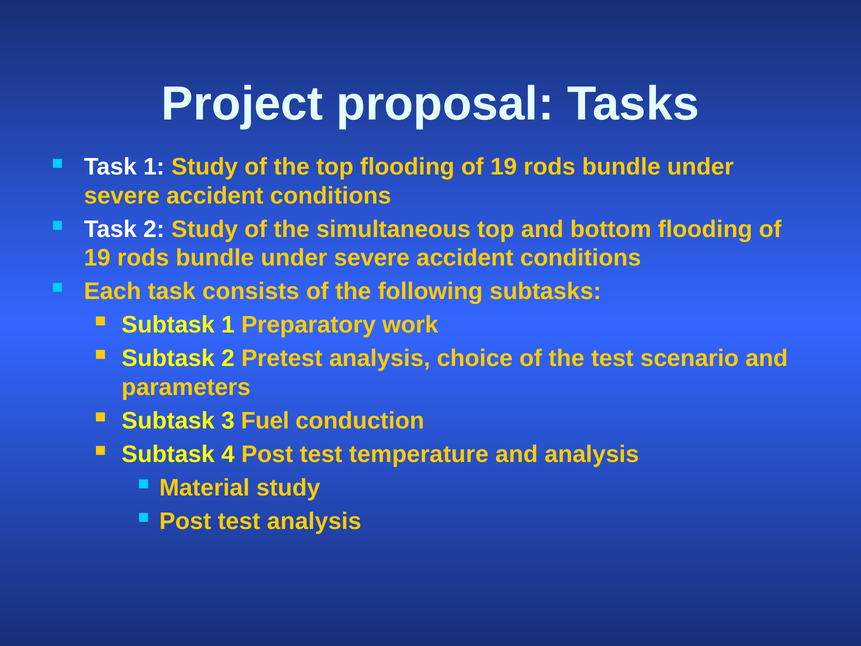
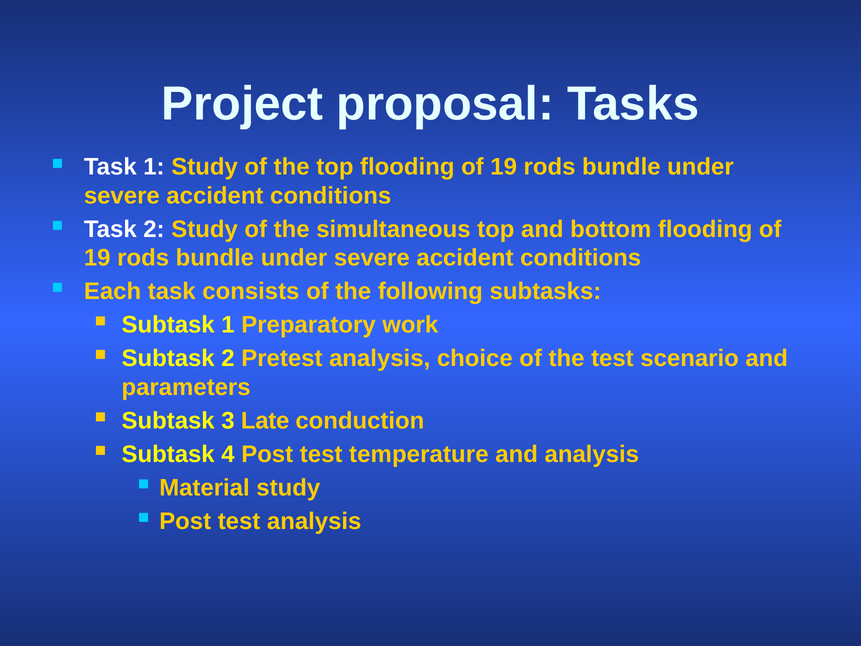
Fuel: Fuel -> Late (265, 421)
